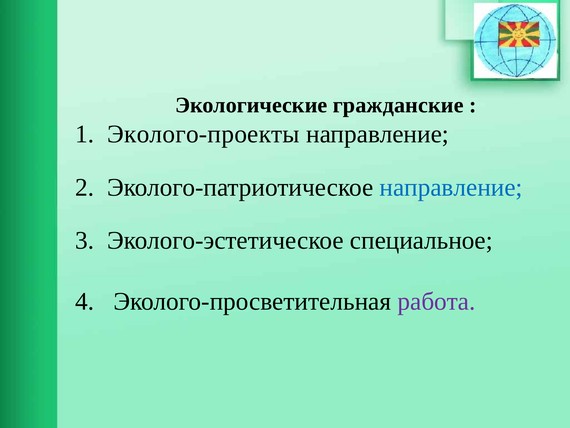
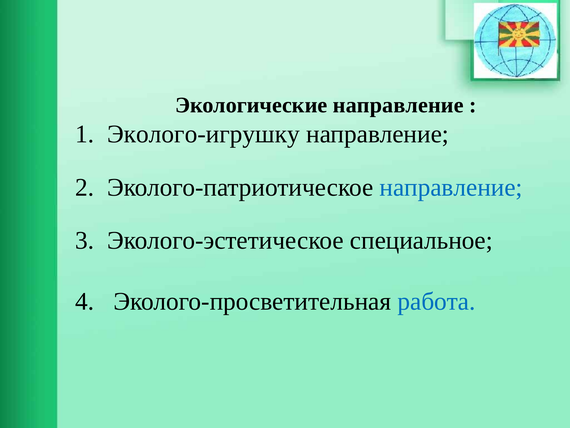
Экологические гражданские: гражданские -> направление (398, 105)
Эколого-проекты: Эколого-проекты -> Эколого-игрушку (204, 134)
работа colour: purple -> blue (436, 301)
